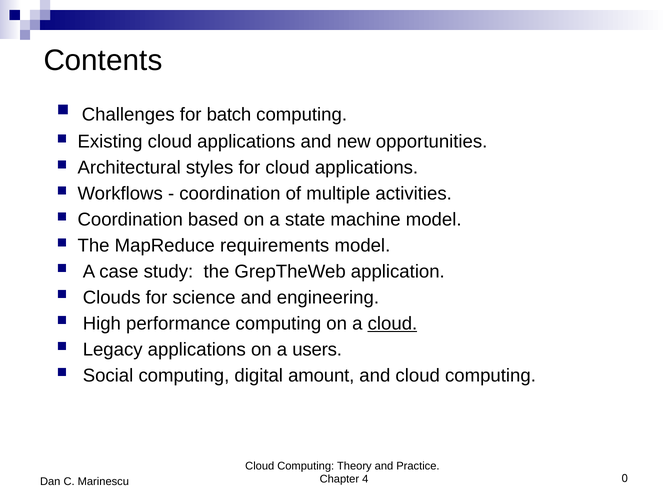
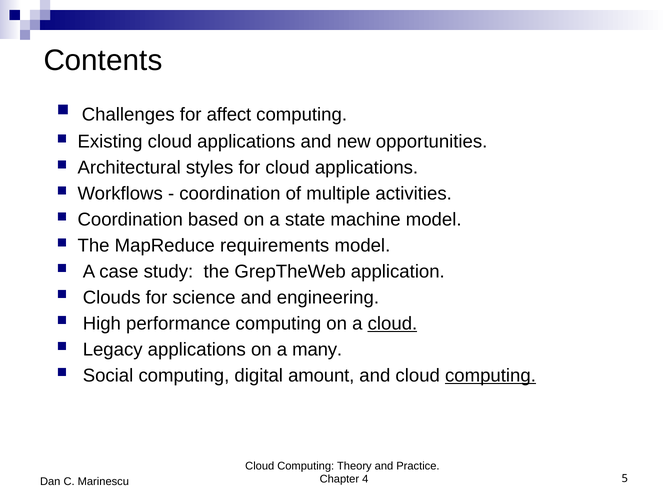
batch: batch -> affect (229, 115)
users: users -> many (317, 349)
computing underline: none -> present (490, 375)
0: 0 -> 5 (625, 479)
